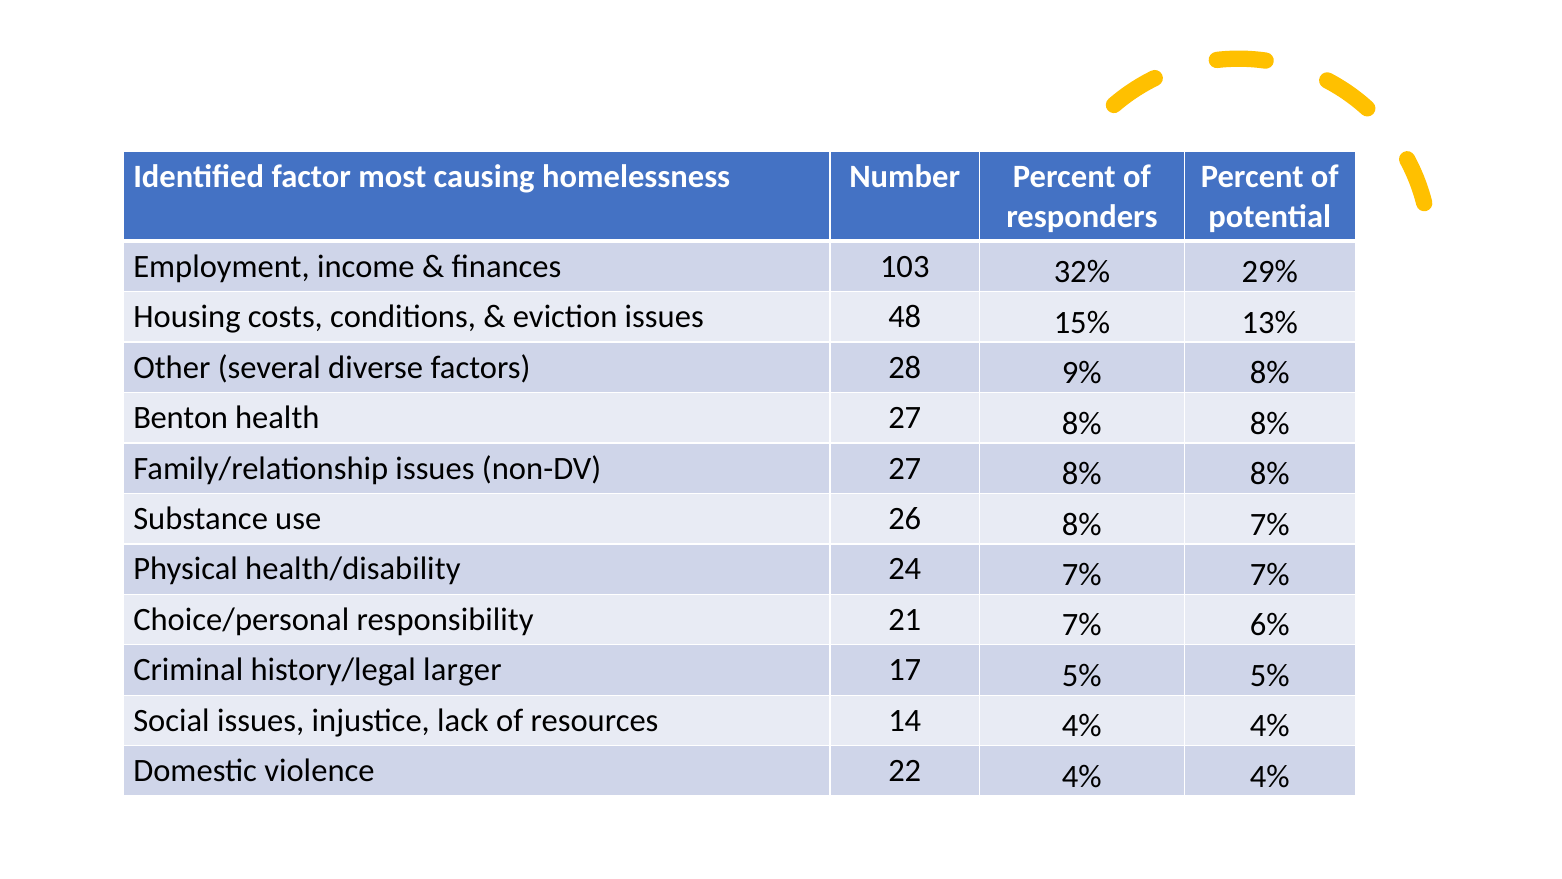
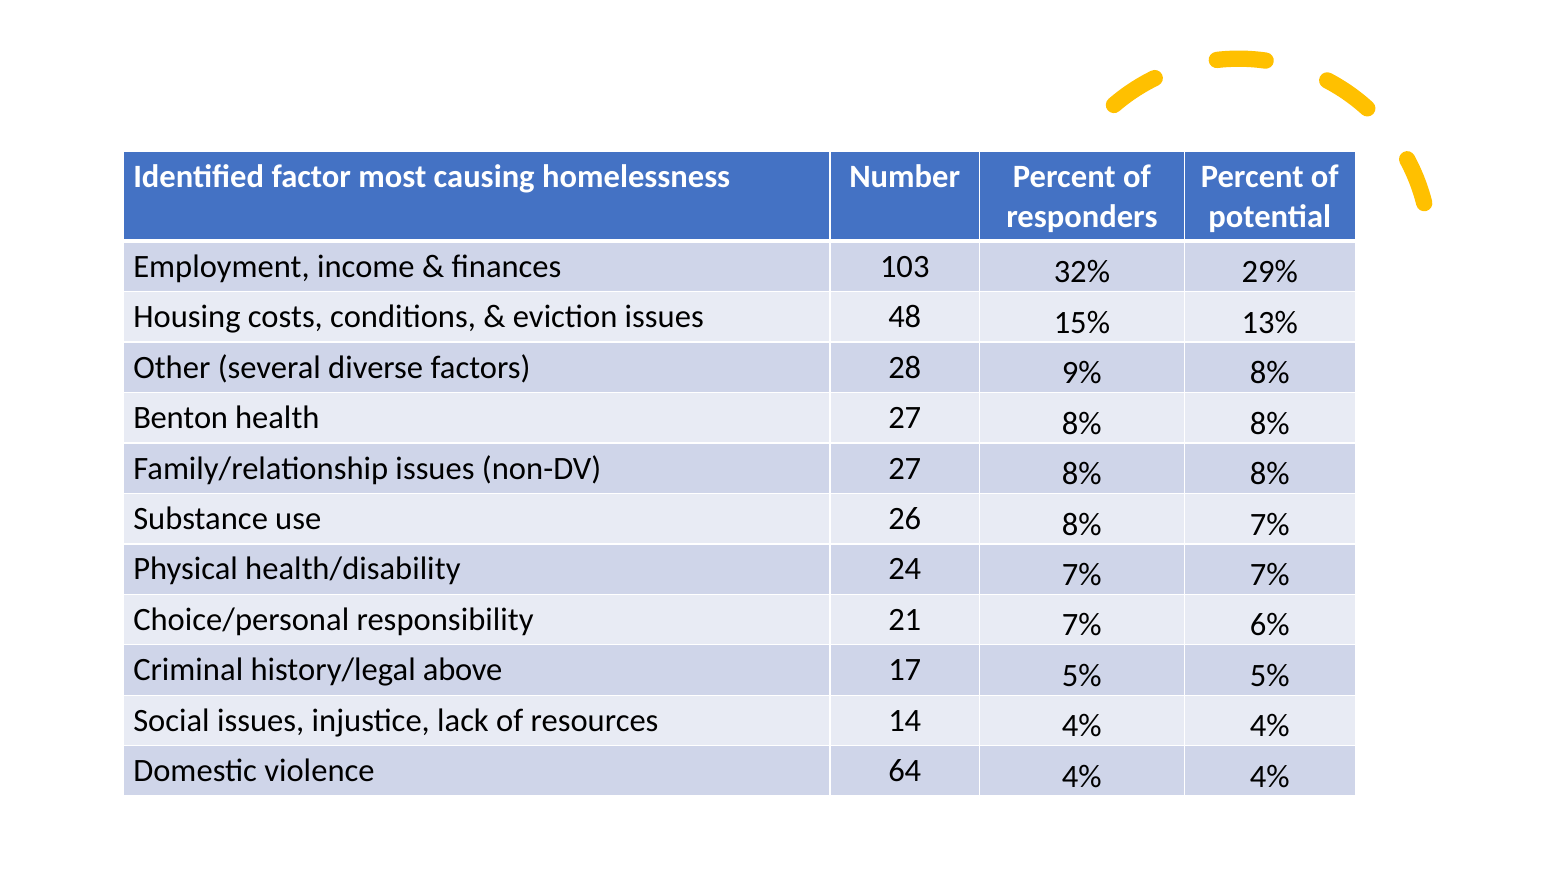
larger: larger -> above (463, 670)
22: 22 -> 64 (905, 771)
